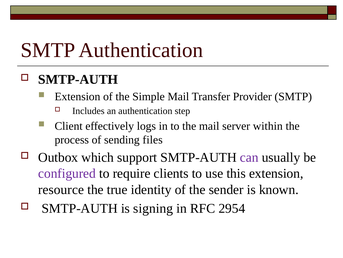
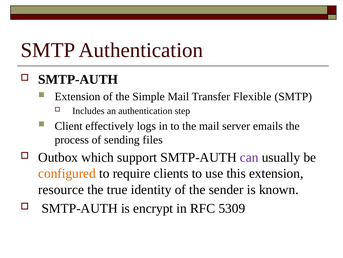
Provider: Provider -> Flexible (252, 96)
within: within -> emails (268, 126)
configured colour: purple -> orange (67, 173)
signing: signing -> encrypt (153, 208)
2954: 2954 -> 5309 (232, 208)
